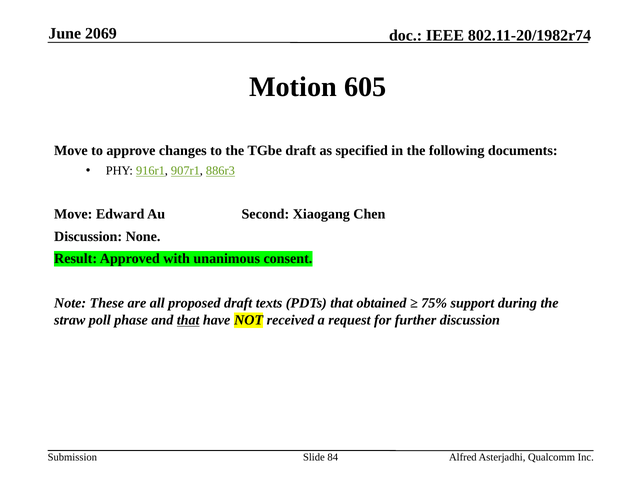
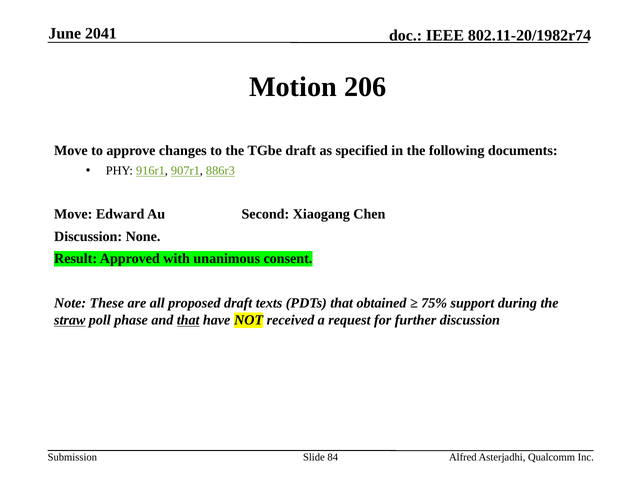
2069: 2069 -> 2041 (101, 34)
605: 605 -> 206 (365, 87)
straw underline: none -> present (70, 320)
